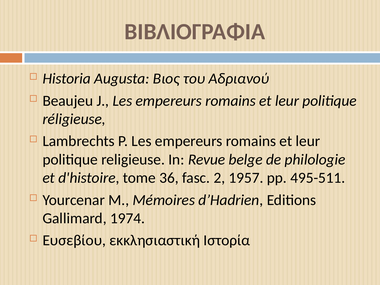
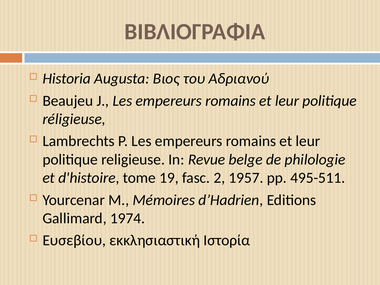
36: 36 -> 19 (169, 178)
